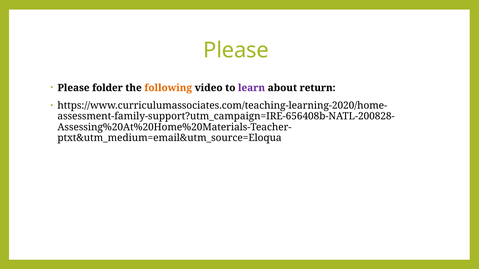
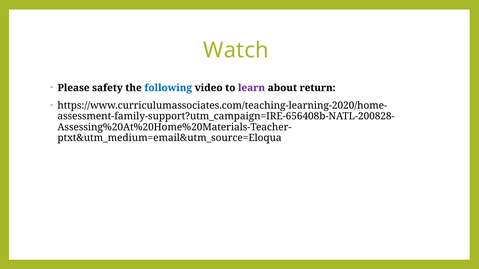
Please: Please -> Watch (236, 50)
folder: folder -> safety (107, 88)
following colour: orange -> blue (168, 88)
